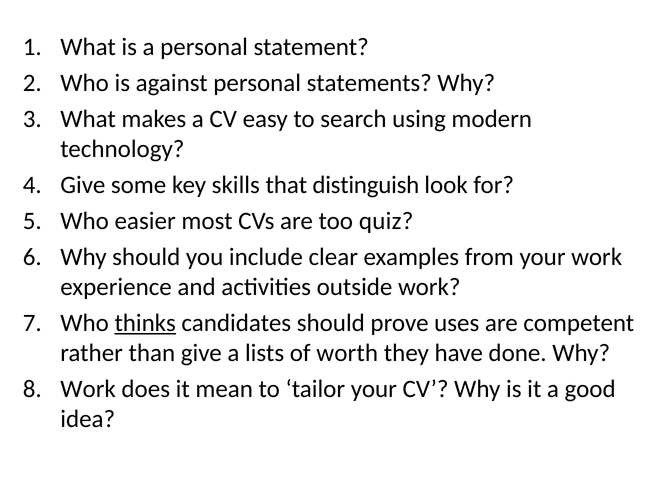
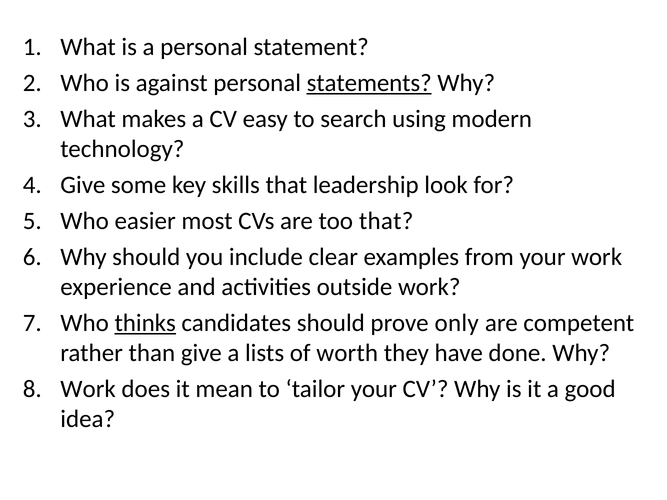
statements underline: none -> present (369, 83)
distinguish: distinguish -> leadership (366, 185)
too quiz: quiz -> that (386, 221)
uses: uses -> only (457, 323)
